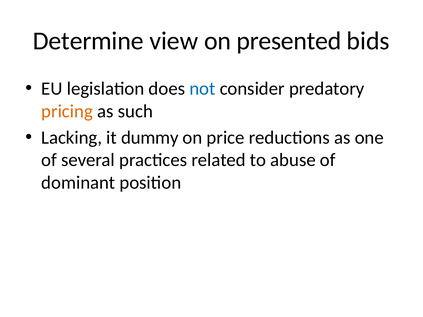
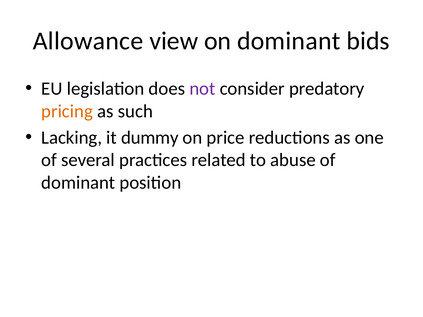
Determine: Determine -> Allowance (88, 41)
on presented: presented -> dominant (289, 41)
not colour: blue -> purple (202, 89)
